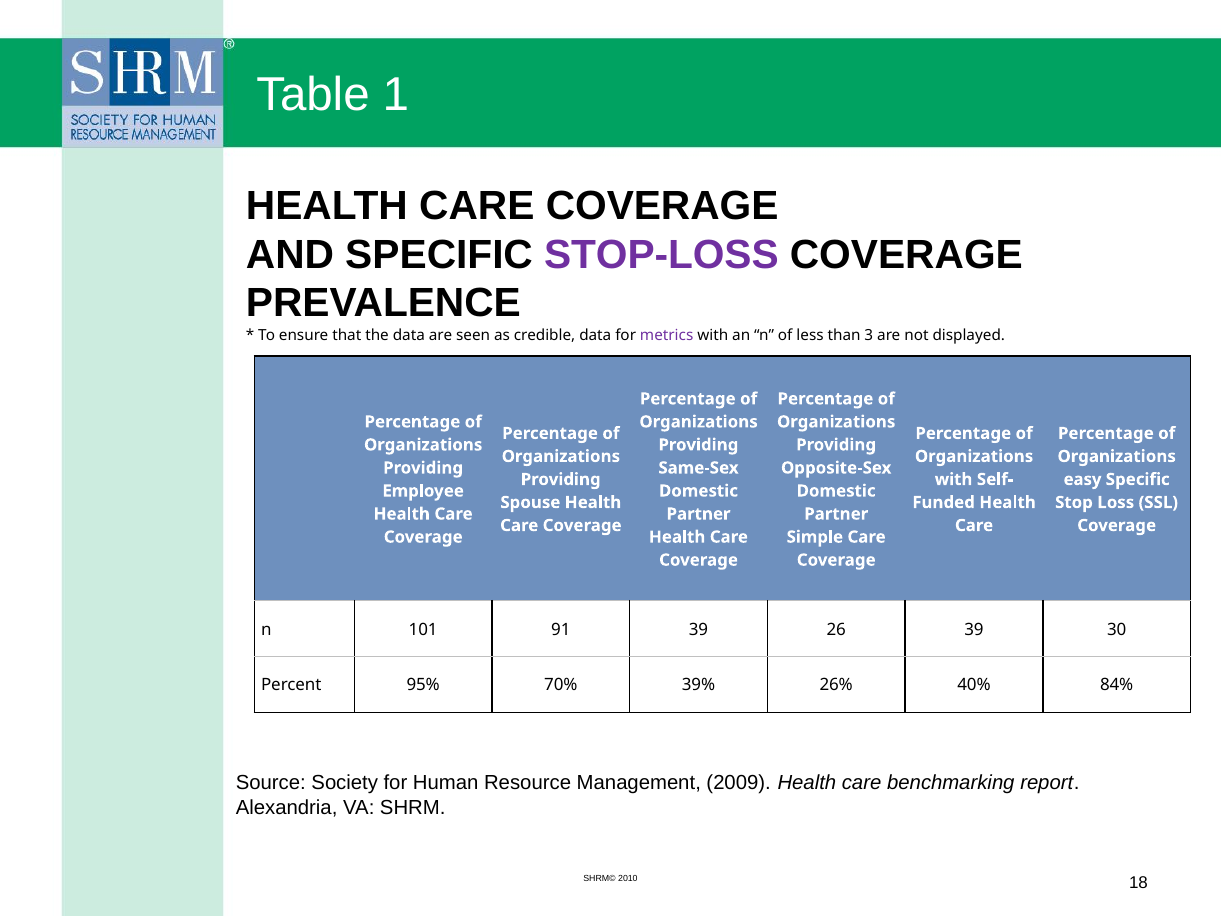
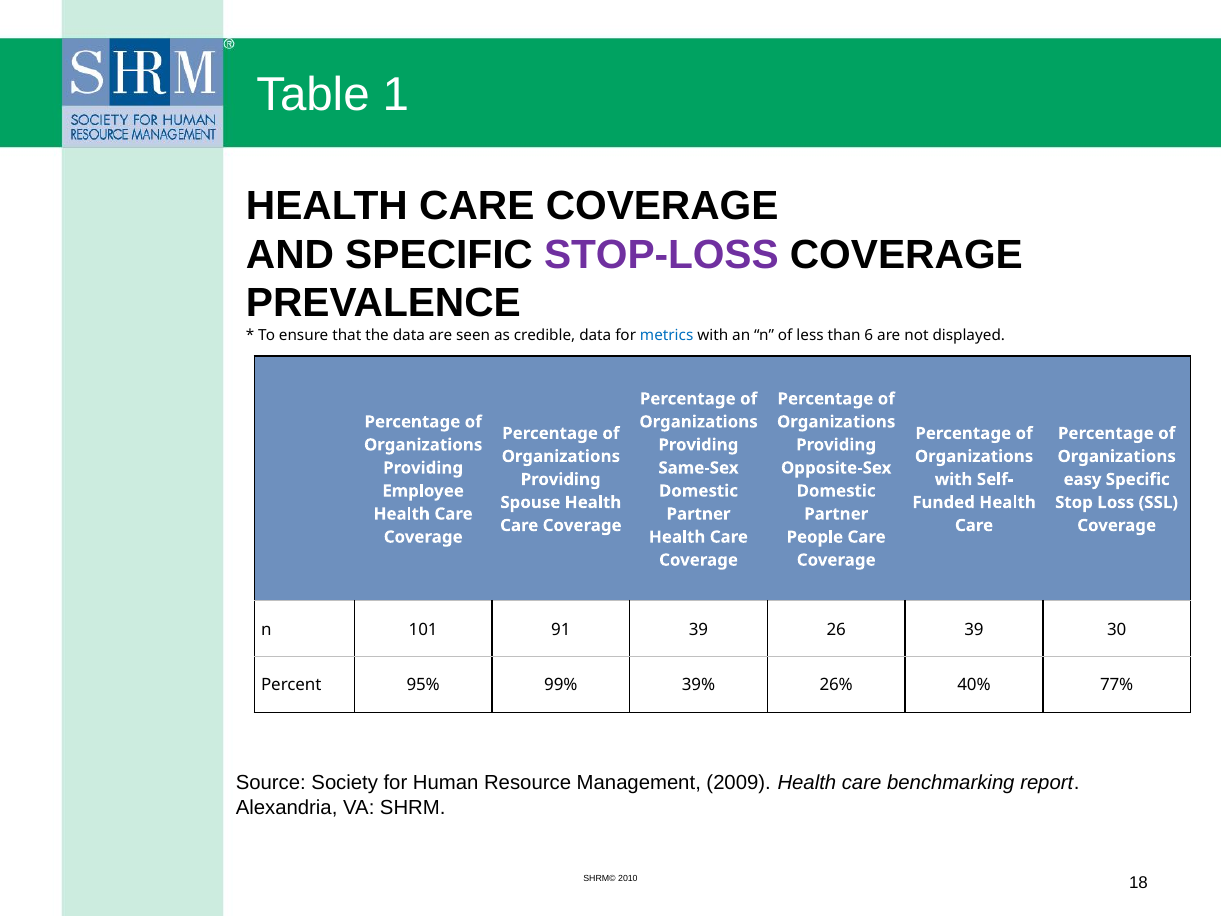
metrics colour: purple -> blue (667, 335)
3: 3 -> 6 (869, 335)
Simple: Simple -> People (815, 537)
70%: 70% -> 99% (561, 685)
84%: 84% -> 77% (1117, 685)
